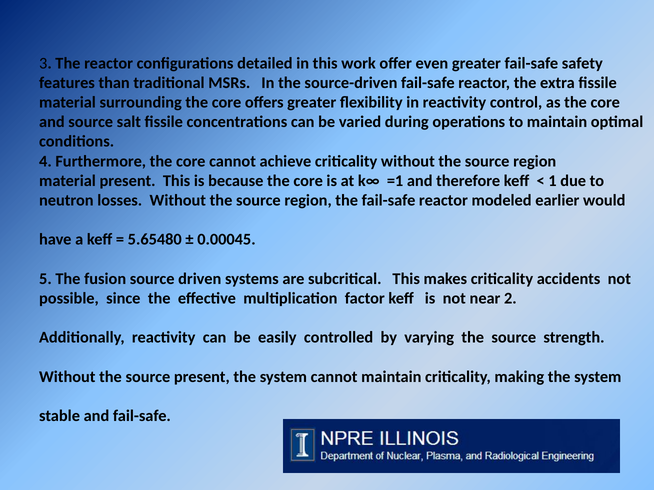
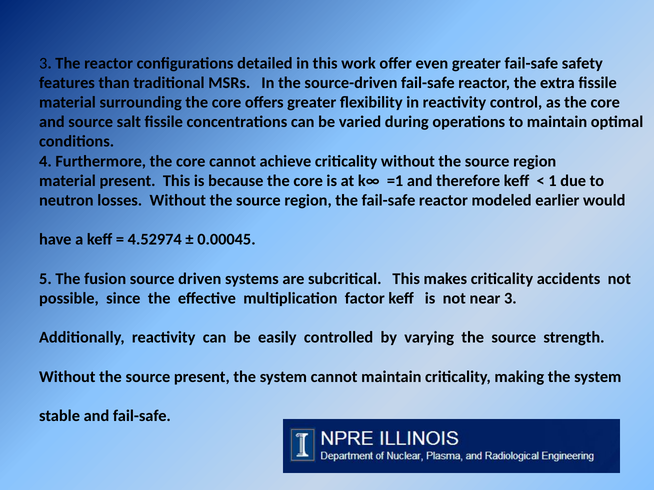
5.65480: 5.65480 -> 4.52974 (155, 240)
near 2: 2 -> 3 (510, 299)
